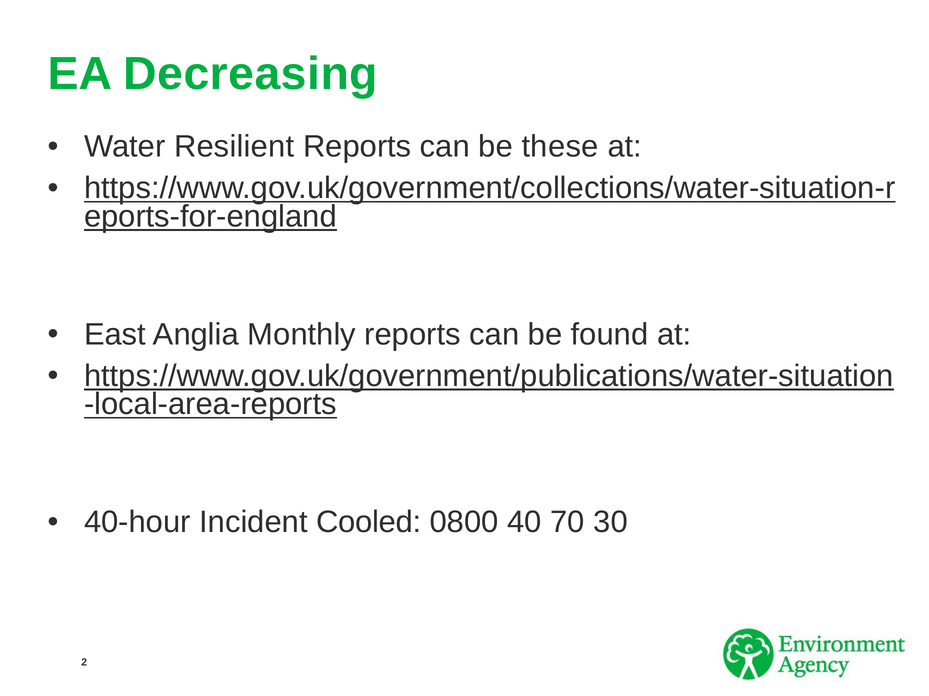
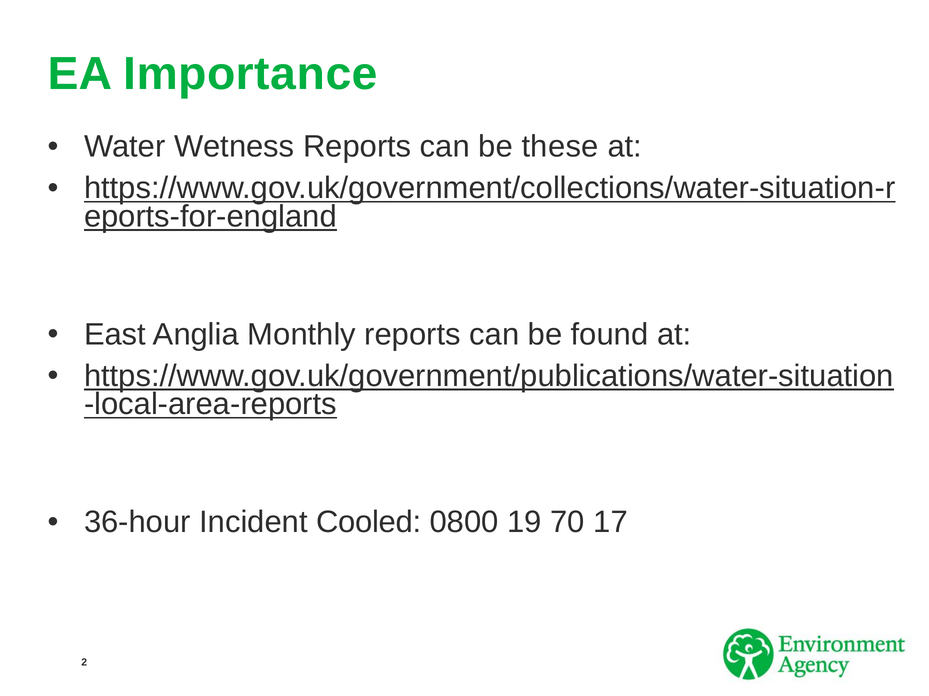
Decreasing: Decreasing -> Importance (250, 74)
Resilient: Resilient -> Wetness (234, 147)
40-hour: 40-hour -> 36-hour (137, 523)
40: 40 -> 19 (524, 523)
30: 30 -> 17 (611, 523)
